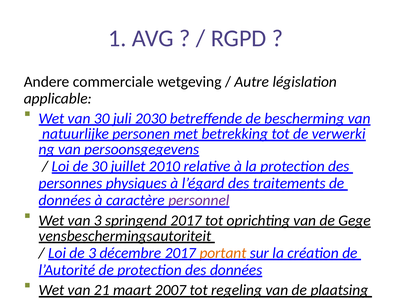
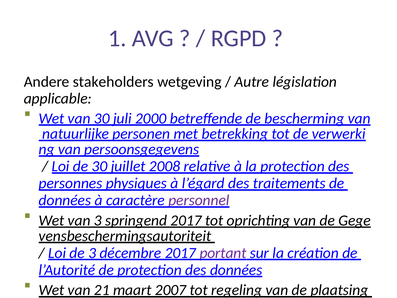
commerciale: commerciale -> stakeholders (113, 82)
2030: 2030 -> 2000 (151, 118)
2010: 2010 -> 2008 (165, 166)
portant colour: orange -> purple (223, 253)
